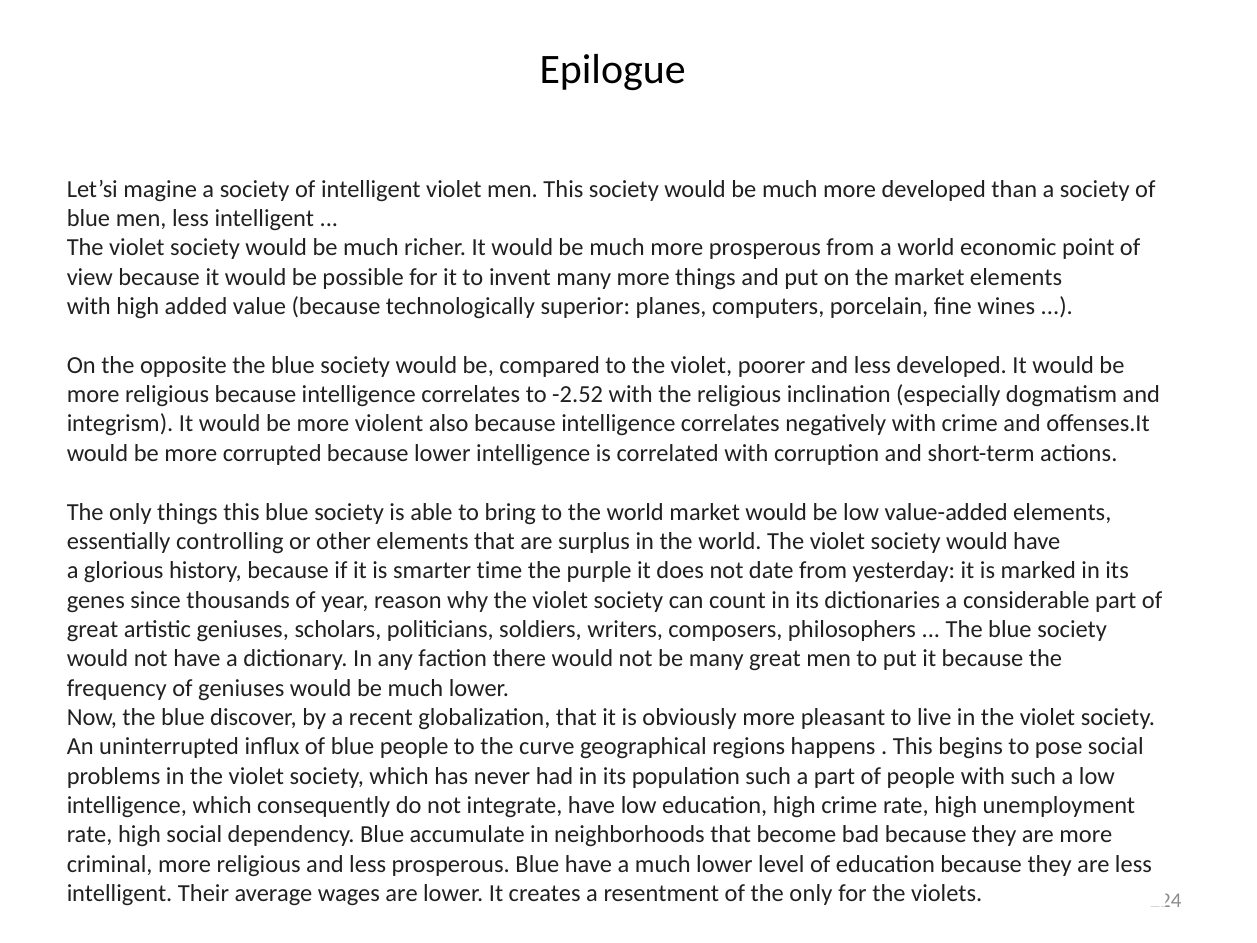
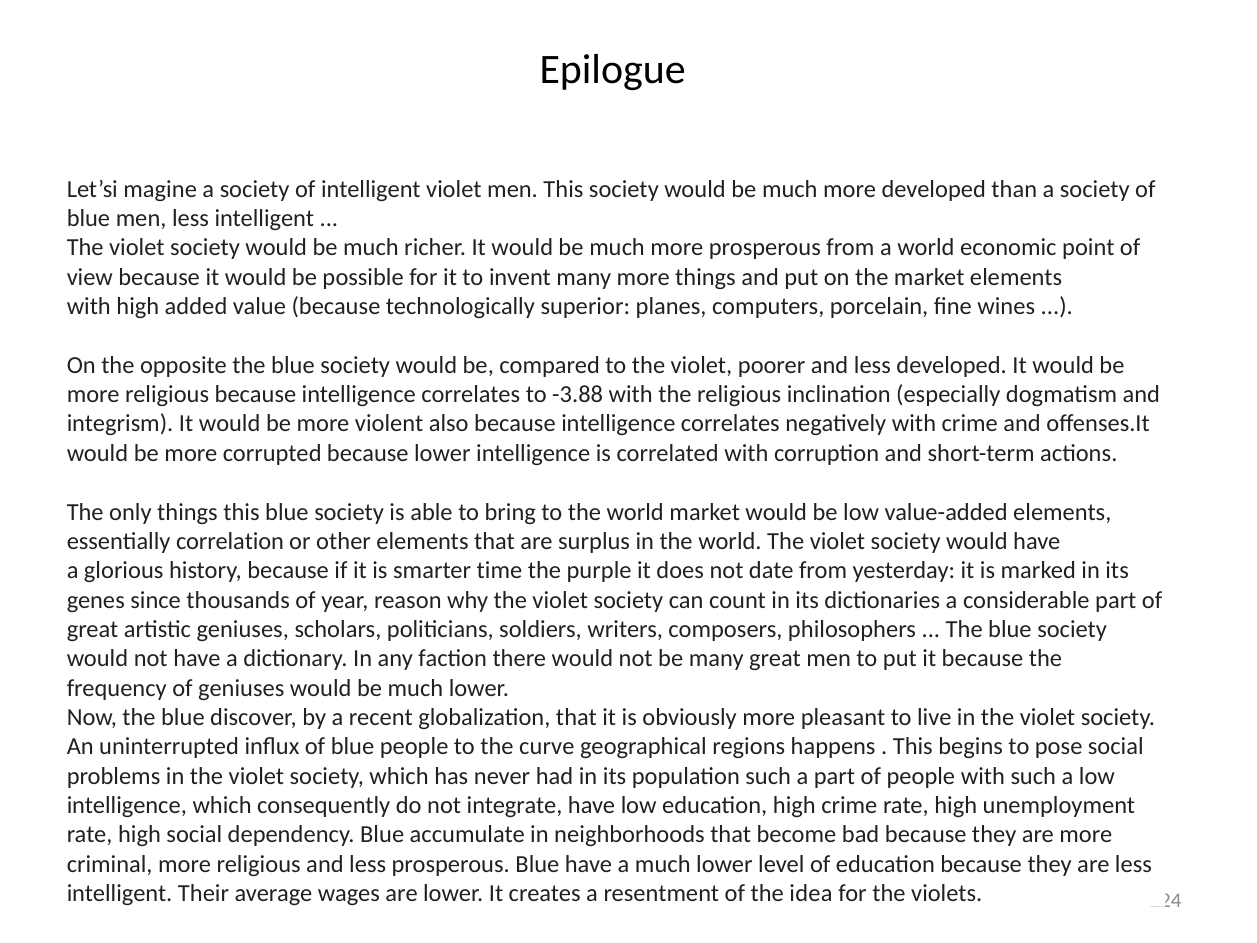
-2.52: -2.52 -> -3.88 (578, 394)
controlling: controlling -> correlation (230, 541)
of the only: only -> idea (811, 893)
